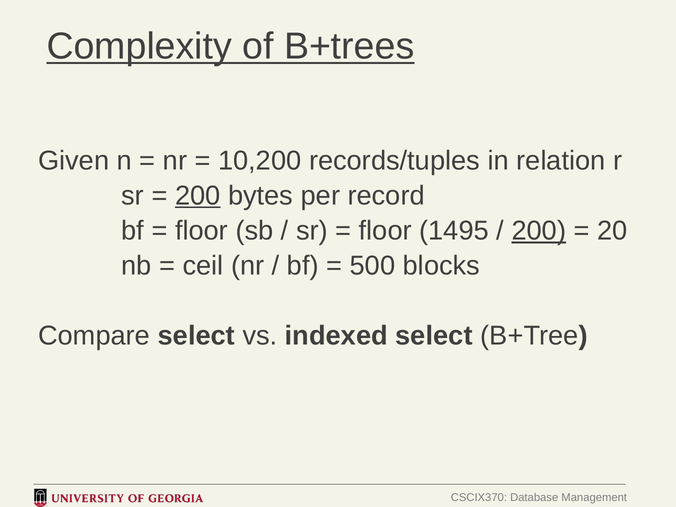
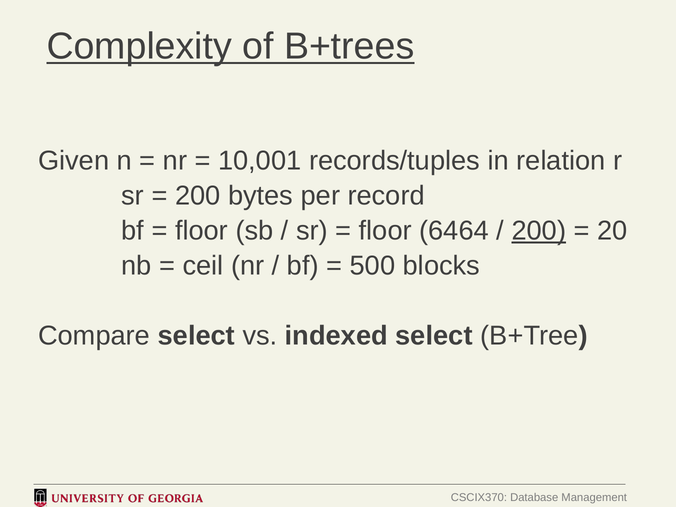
10,200: 10,200 -> 10,001 (260, 161)
200 underline: present -> none (198, 196)
1495: 1495 -> 6464 (454, 231)
